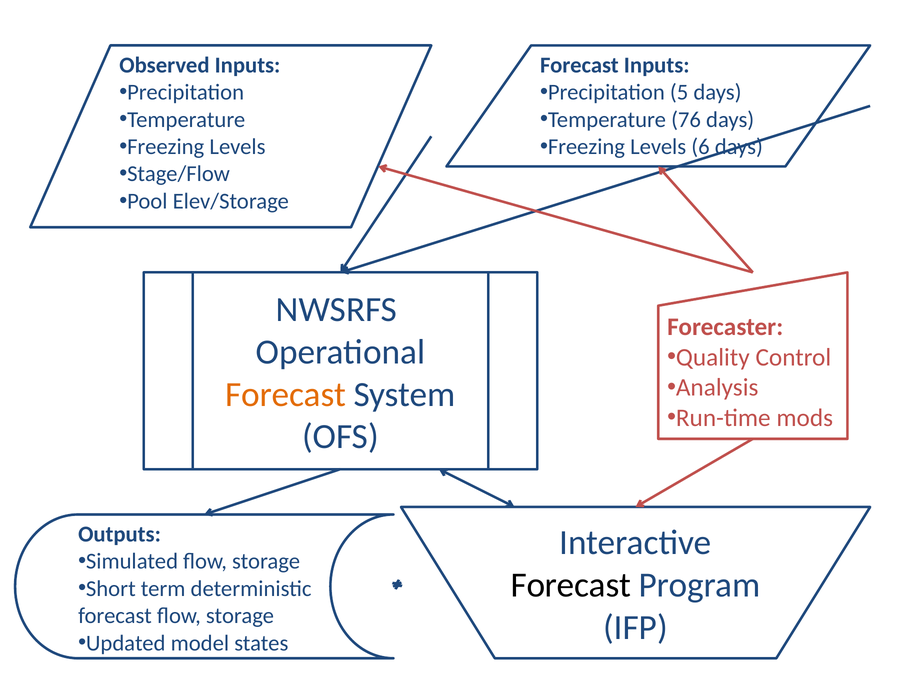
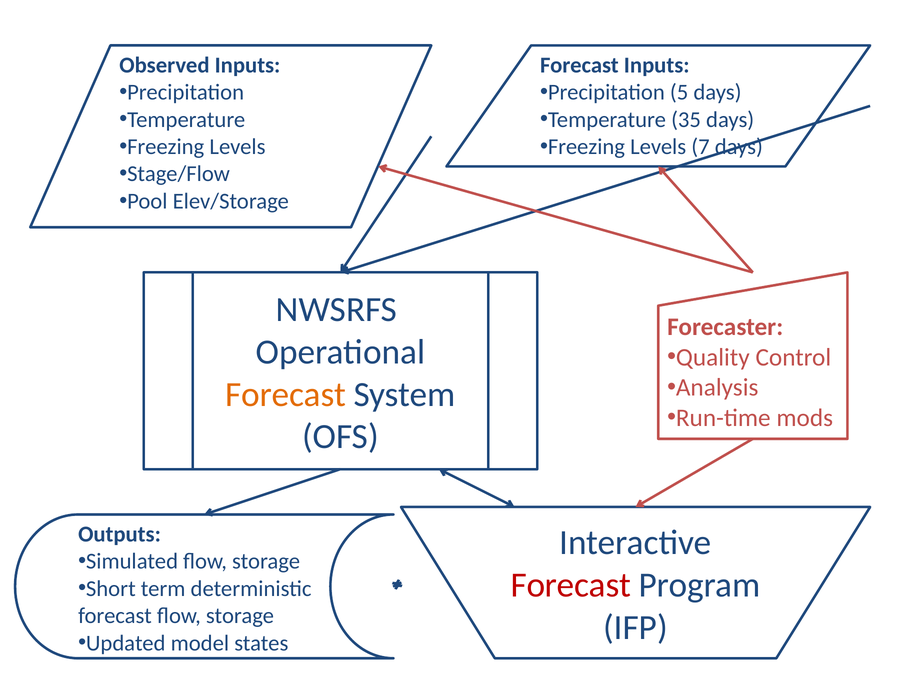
76: 76 -> 35 (686, 120)
6: 6 -> 7 (700, 147)
Forecast colour: black -> red (571, 585)
